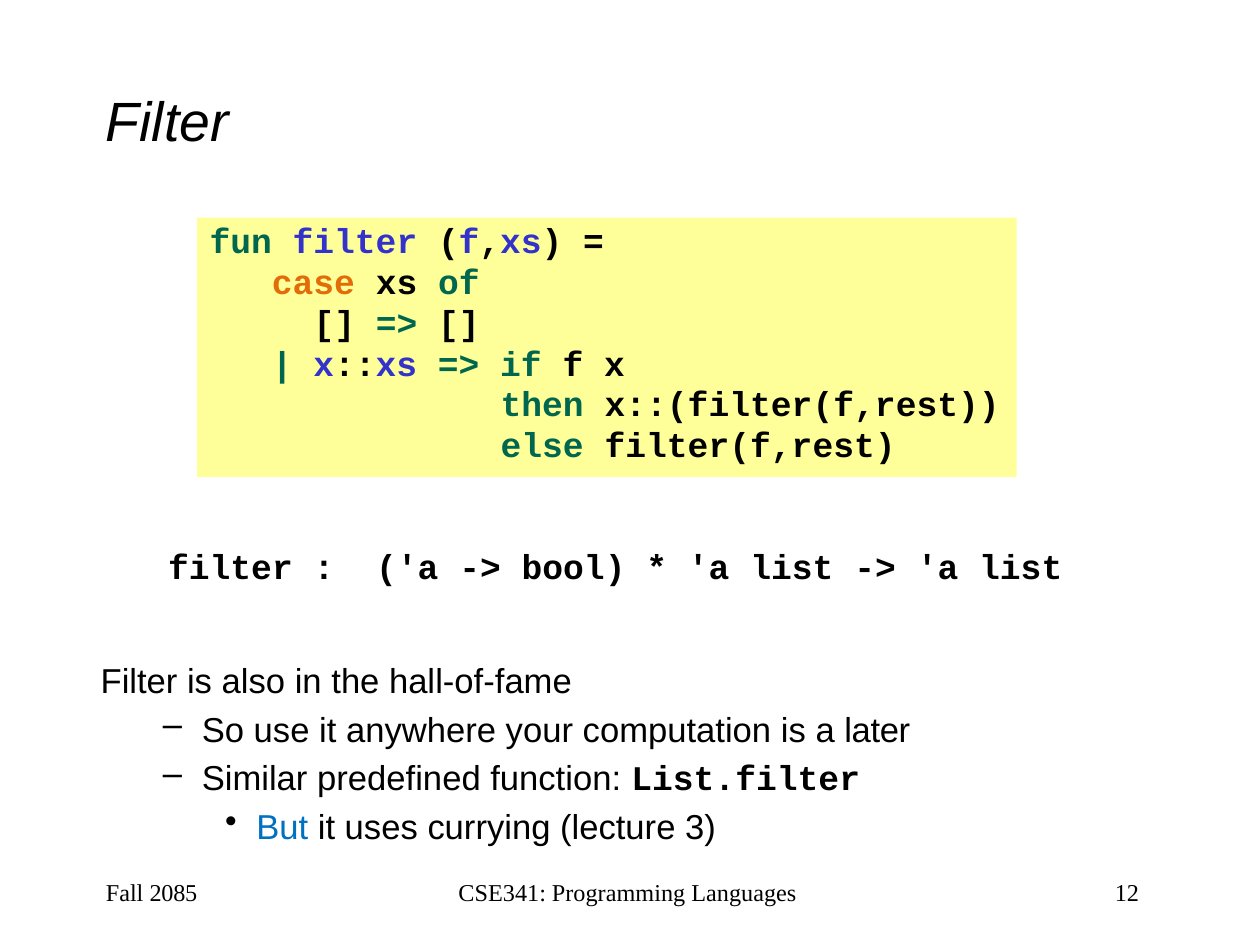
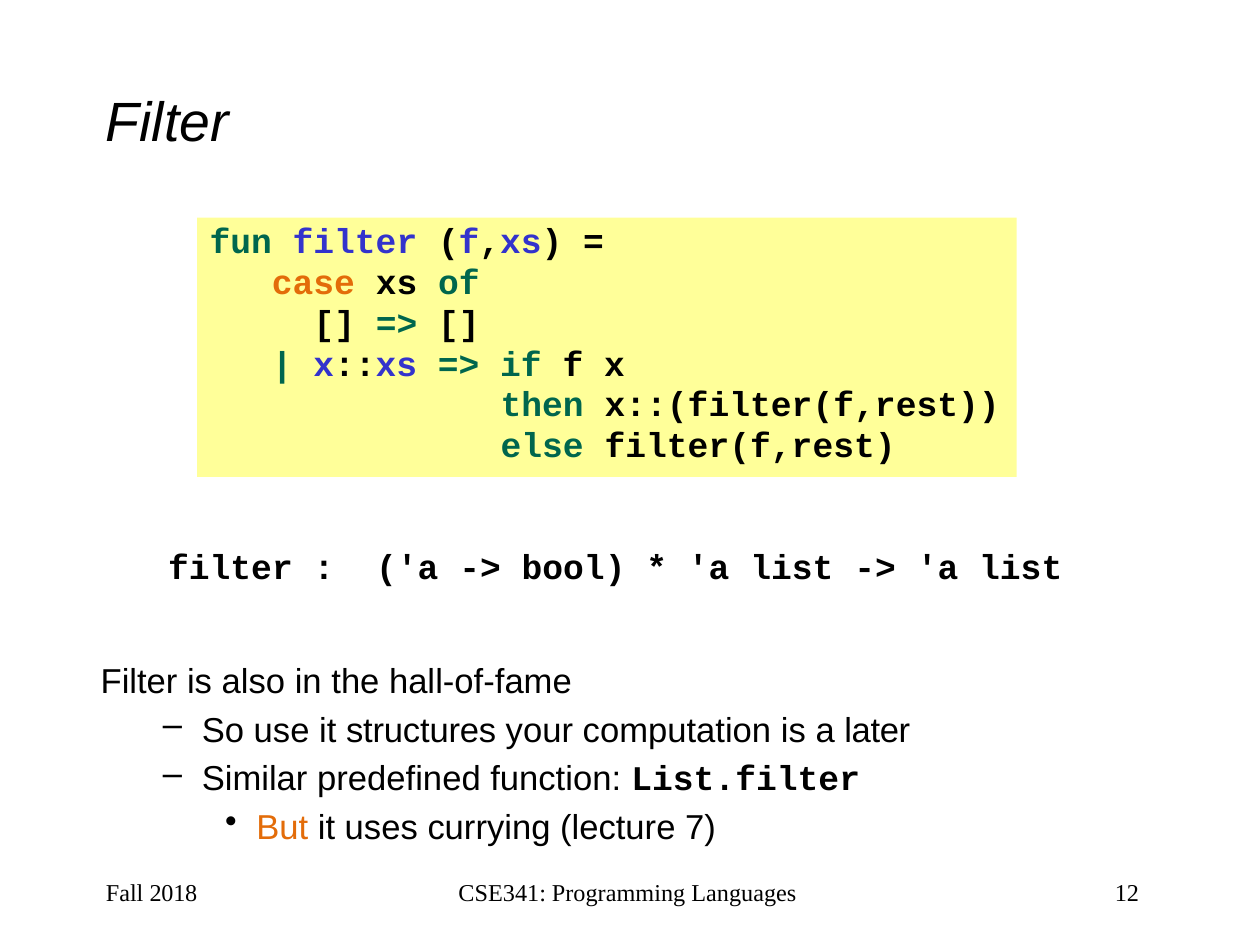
anywhere: anywhere -> structures (421, 731)
But colour: blue -> orange (282, 828)
3: 3 -> 7 (701, 828)
2085: 2085 -> 2018 (173, 894)
